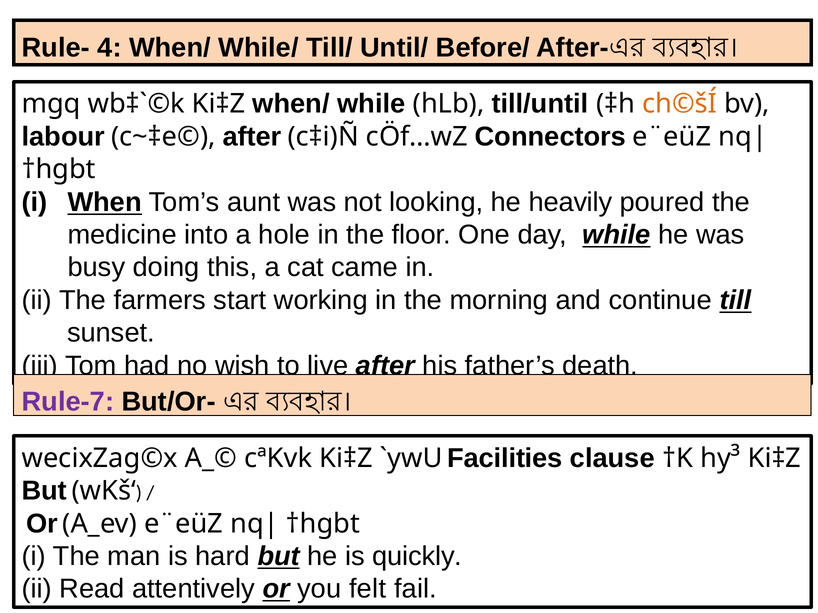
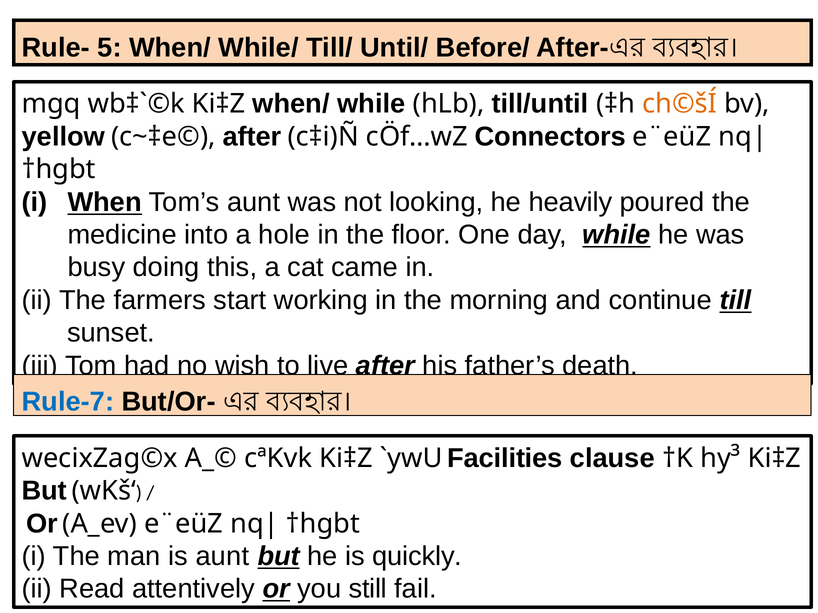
4: 4 -> 5 (110, 48)
labour: labour -> yellow (63, 137)
Rule-7 colour: purple -> blue (68, 402)
is hard: hard -> aunt (222, 557)
felt: felt -> still (368, 589)
